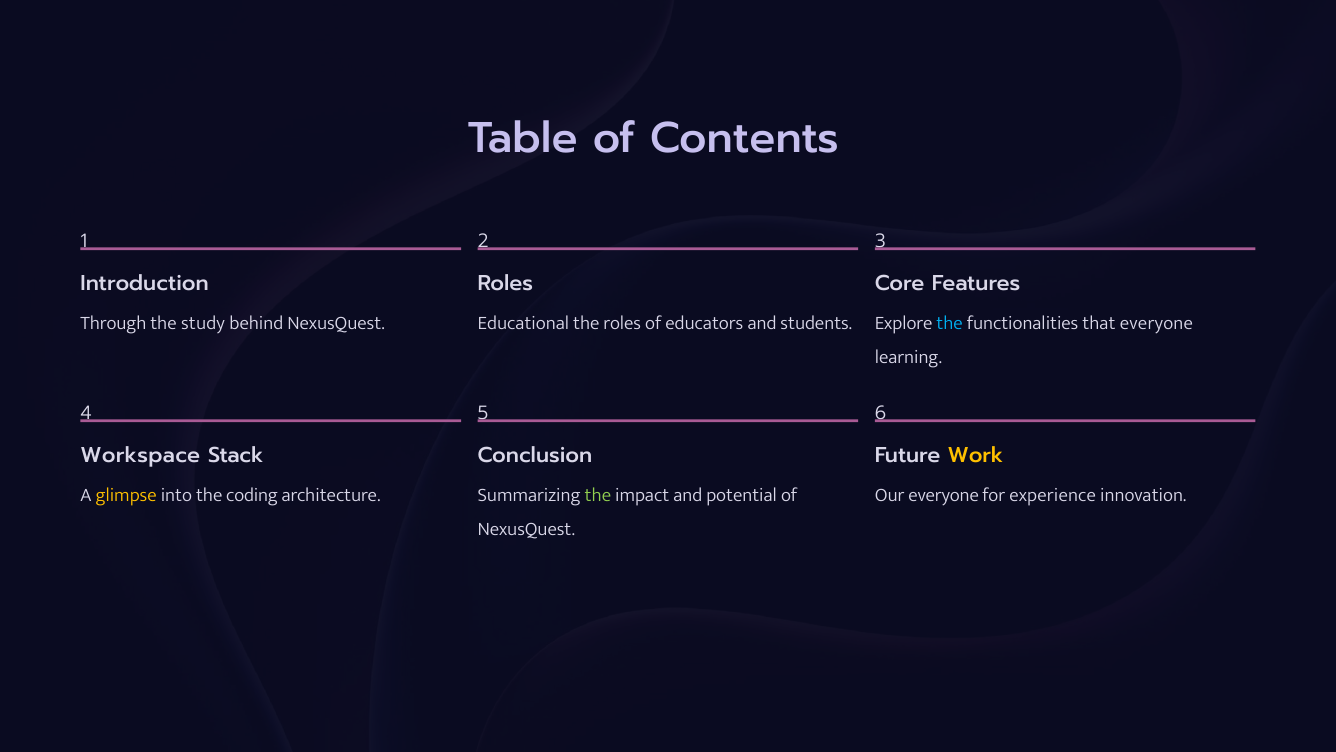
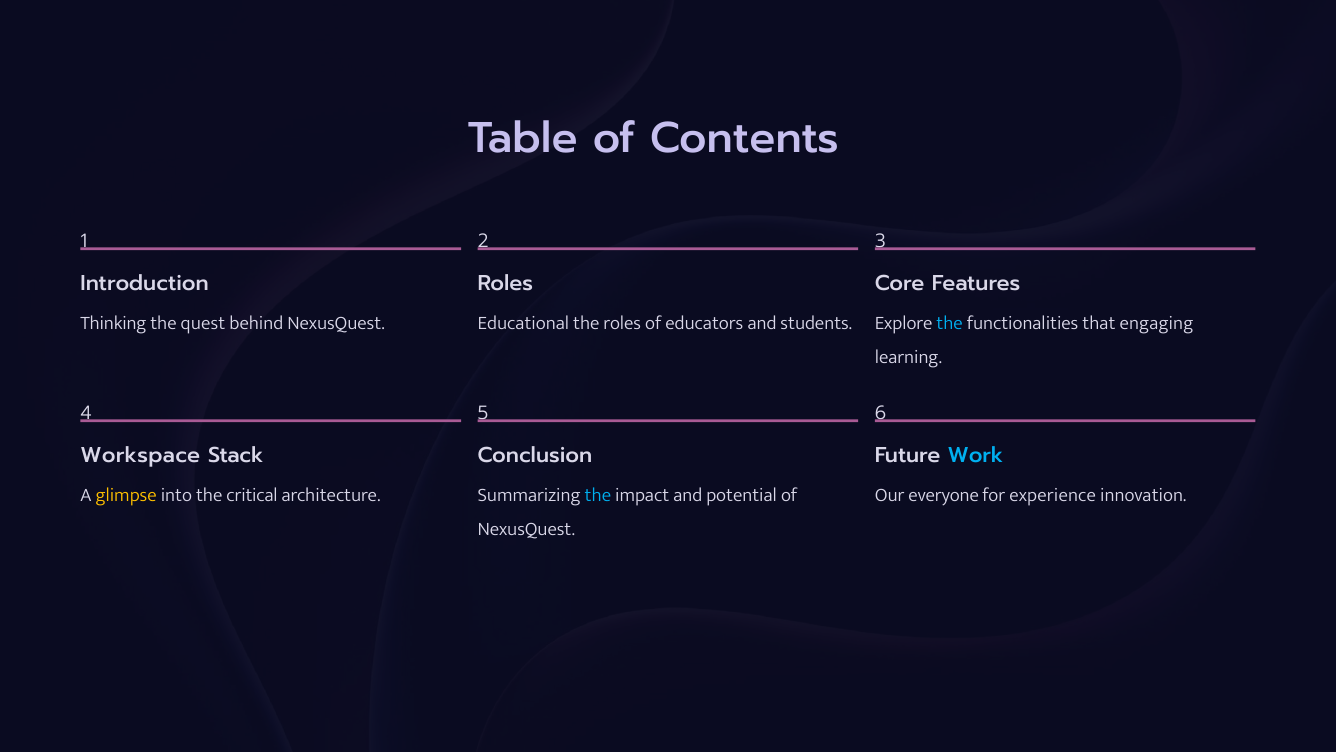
Through: Through -> Thinking (113, 323)
study: study -> quest (203, 323)
that everyone: everyone -> engaging (1157, 323)
Work colour: yellow -> light blue (976, 455)
coding: coding -> critical (252, 495)
the colour: light green -> light blue (598, 495)
